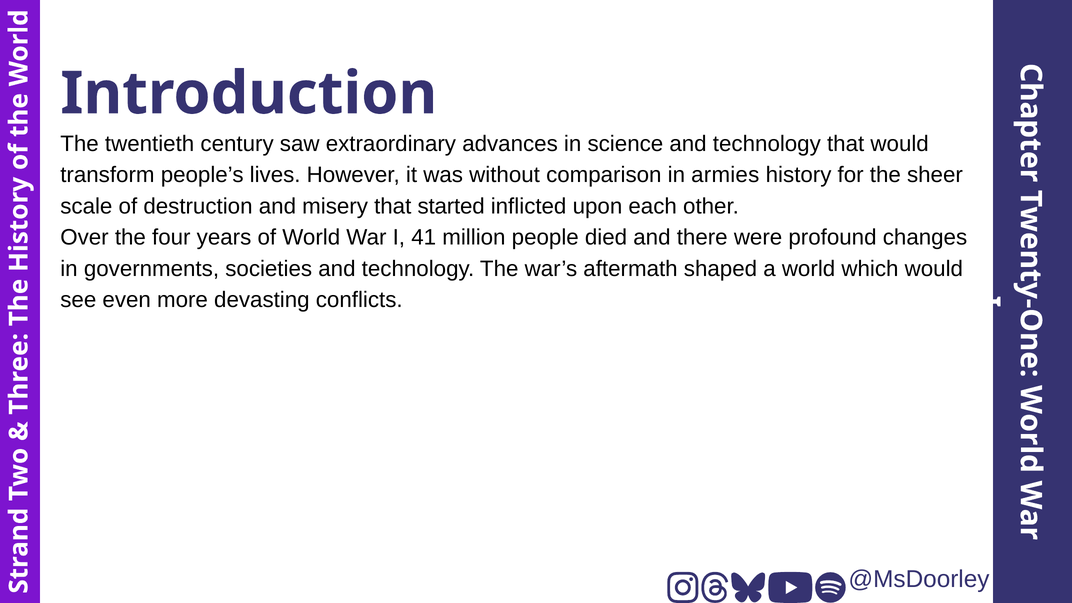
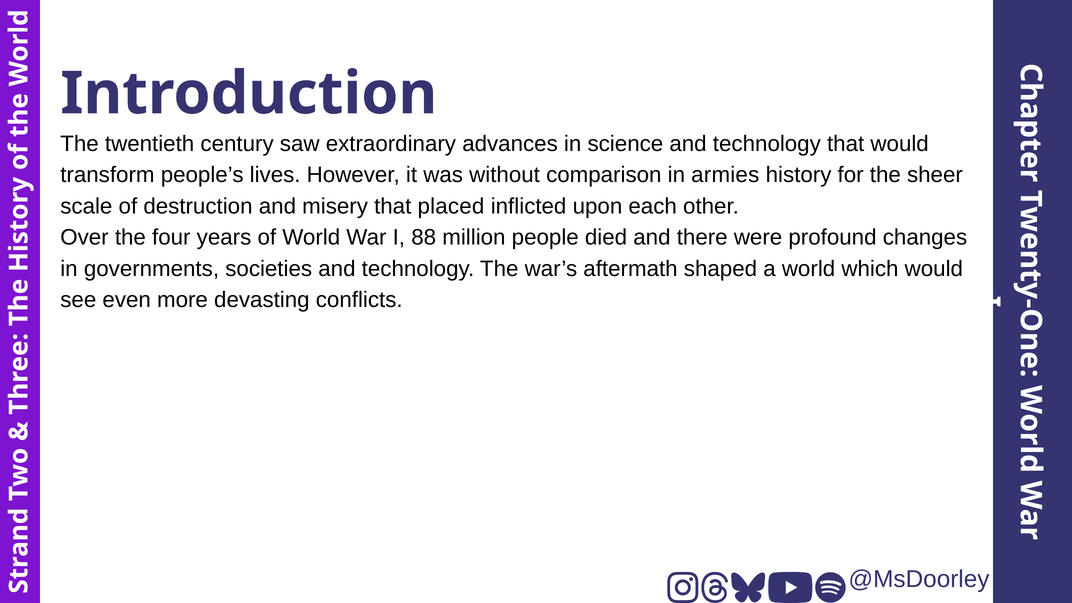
started: started -> placed (451, 206)
41: 41 -> 88 (424, 238)
